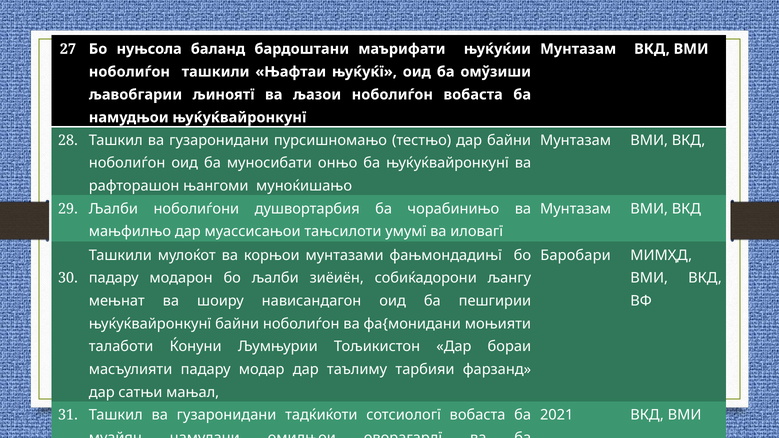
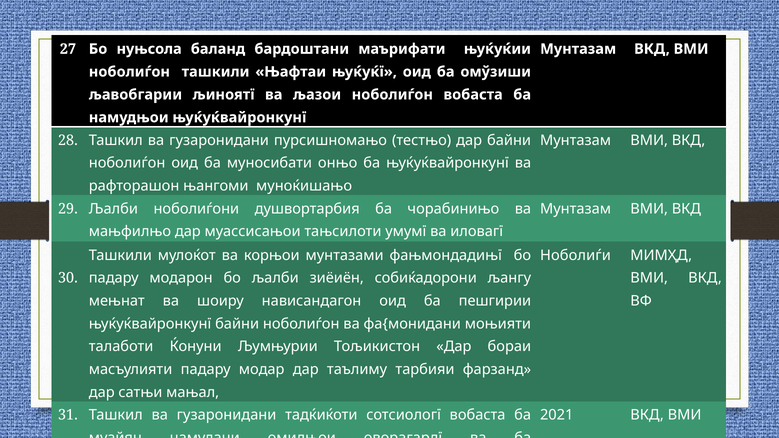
Баробари: Баробари -> Ноболиѓи (576, 255)
